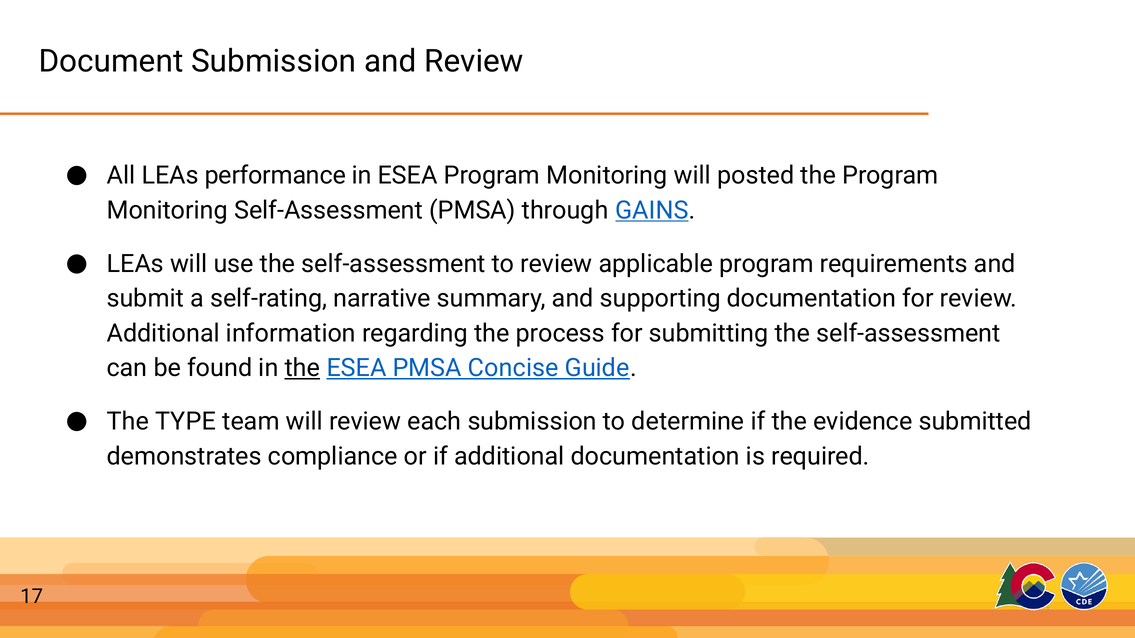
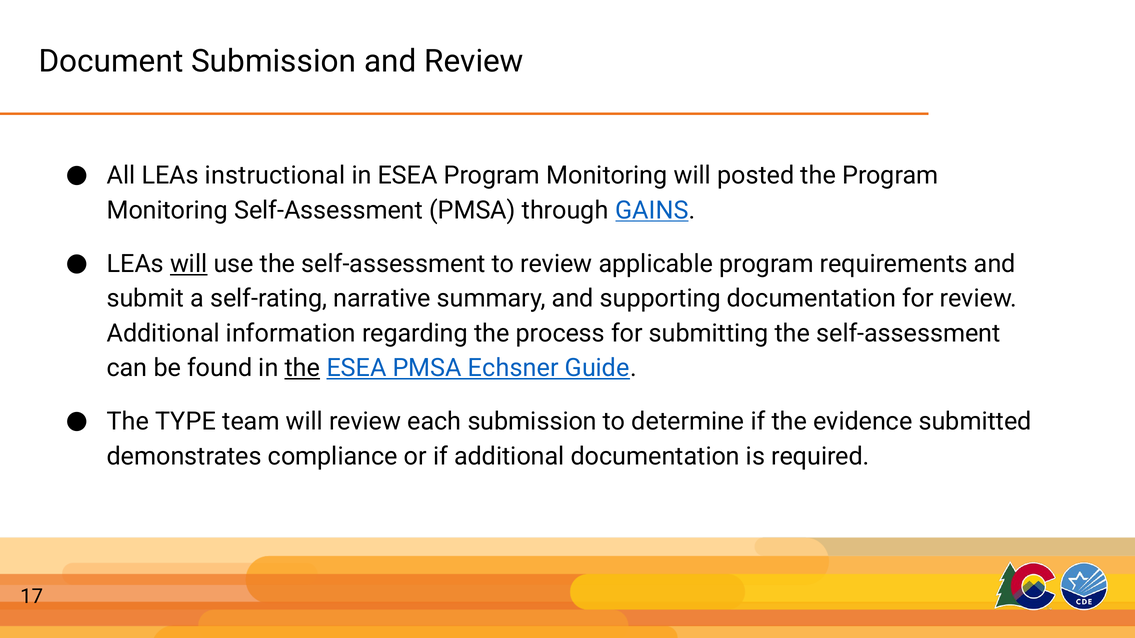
performance: performance -> instructional (275, 176)
will underline: none -> present (189, 264)
Concise: Concise -> Echsner (513, 368)
